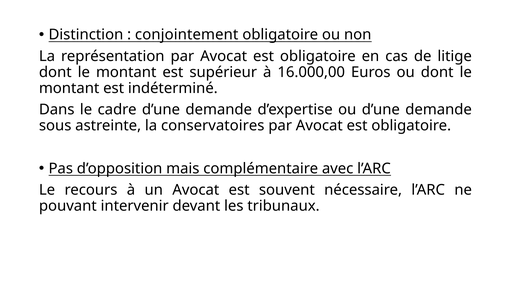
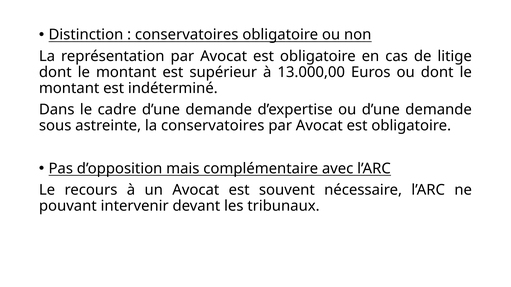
conjointement: conjointement -> conservatoires (187, 35)
16.000,00: 16.000,00 -> 13.000,00 (311, 72)
